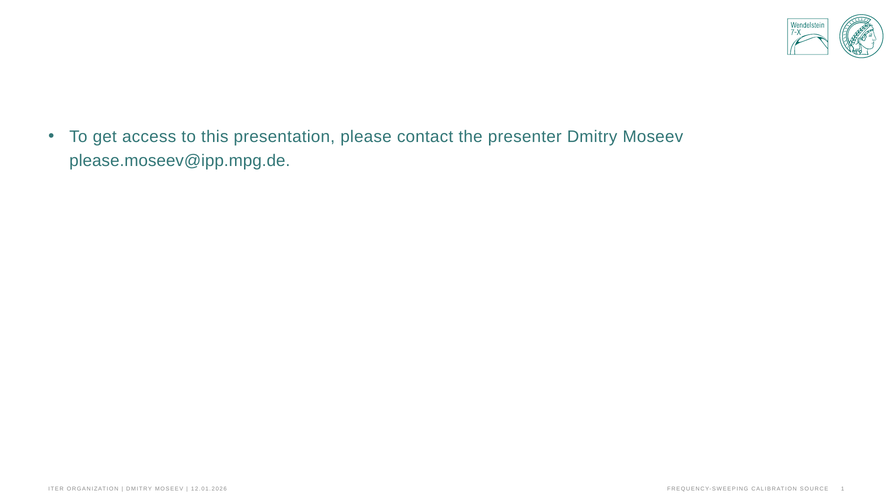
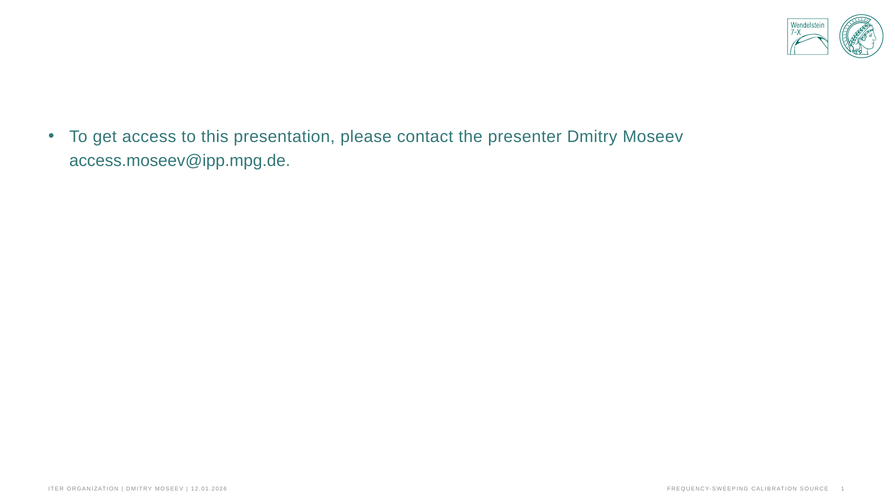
please.moseev@ipp.mpg.de: please.moseev@ipp.mpg.de -> access.moseev@ipp.mpg.de (180, 161)
